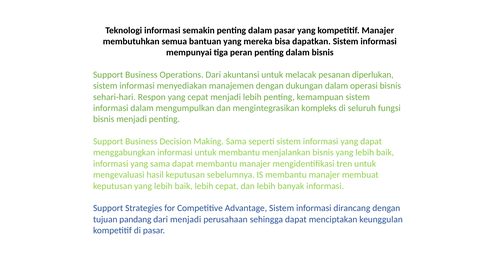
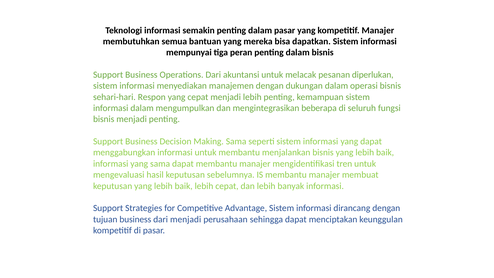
kompleks: kompleks -> beberapa (319, 108)
tujuan pandang: pandang -> business (135, 219)
